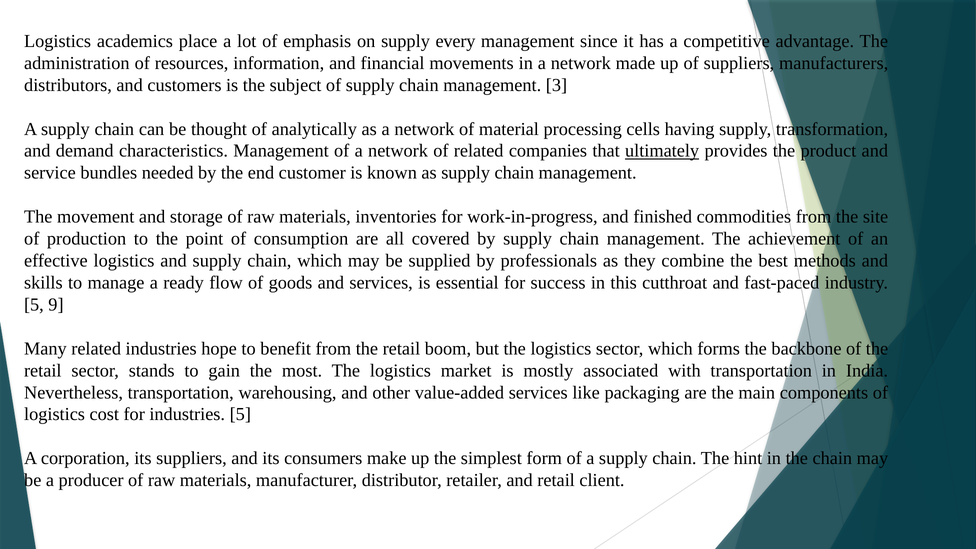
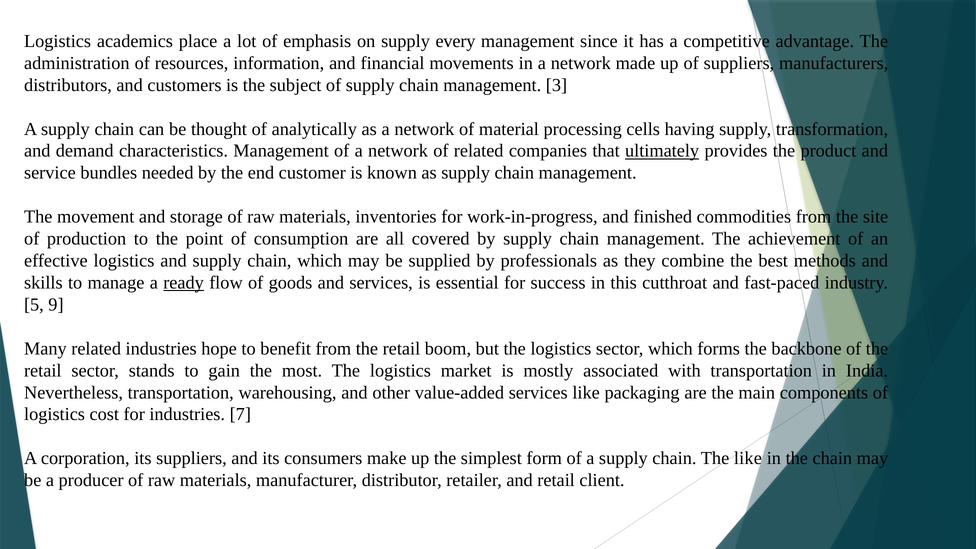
ready underline: none -> present (184, 283)
industries 5: 5 -> 7 (240, 414)
The hint: hint -> like (748, 458)
